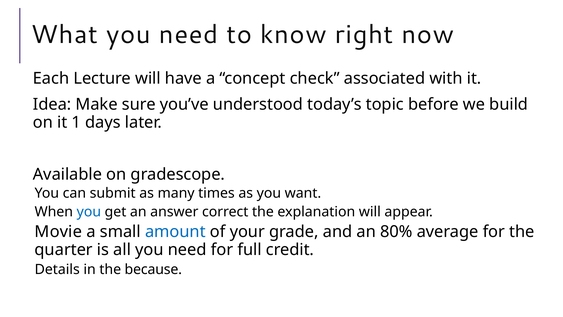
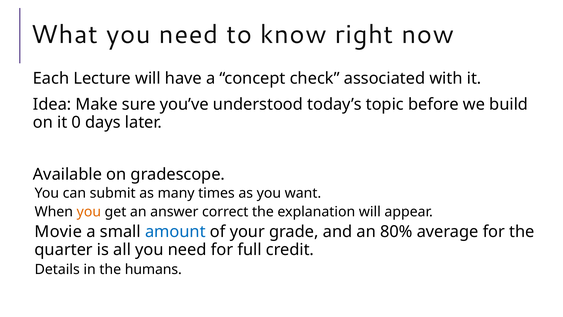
1: 1 -> 0 (76, 122)
you colour: blue -> orange (89, 212)
because: because -> humans (153, 269)
